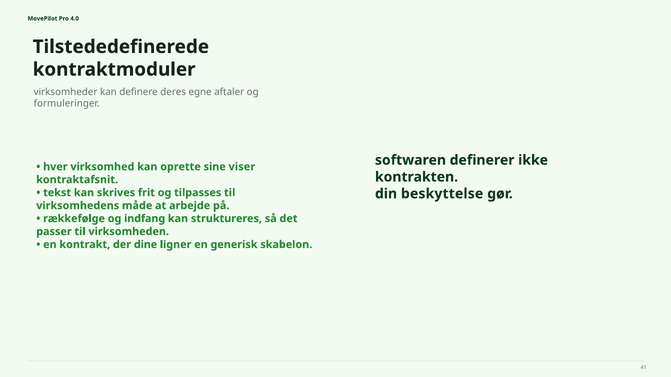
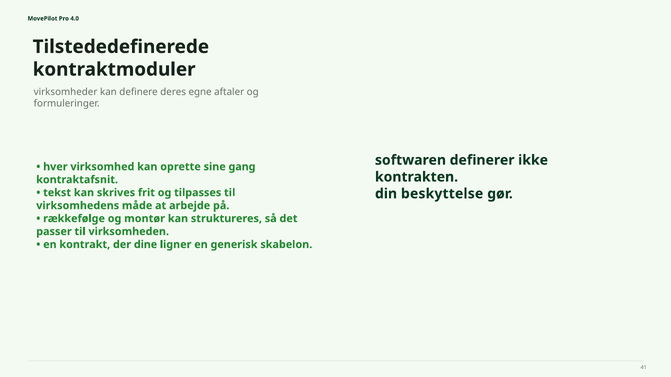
viser: viser -> gang (242, 167)
indfang: indfang -> montør (145, 219)
